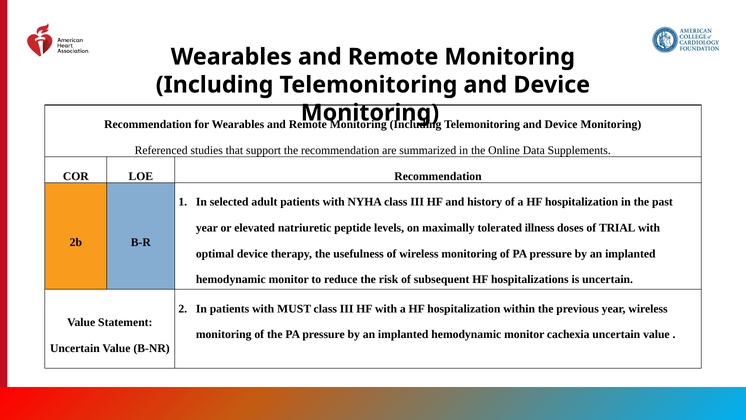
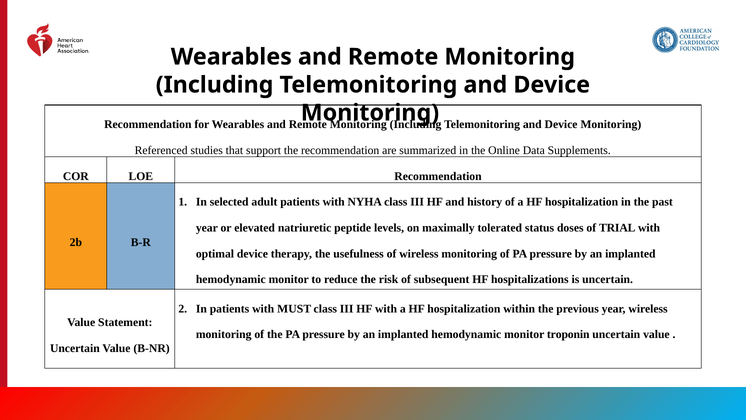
illness: illness -> status (540, 228)
cachexia: cachexia -> troponin (568, 334)
